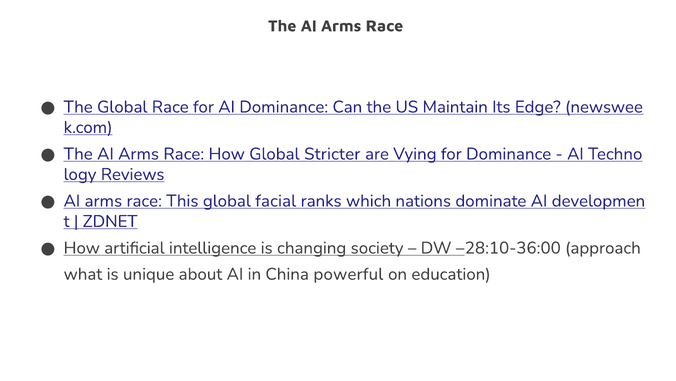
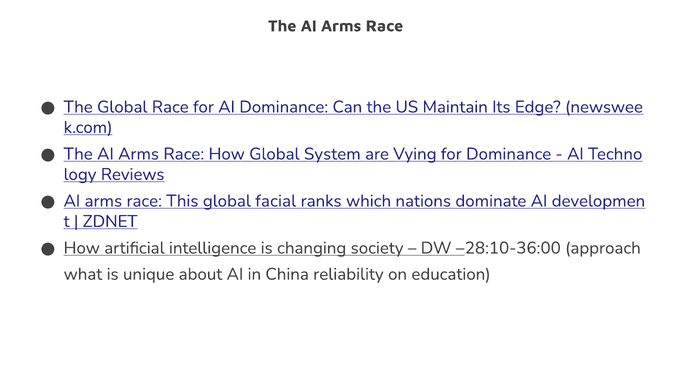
Stricter: Stricter -> System (332, 154)
powerful: powerful -> reliability (348, 274)
